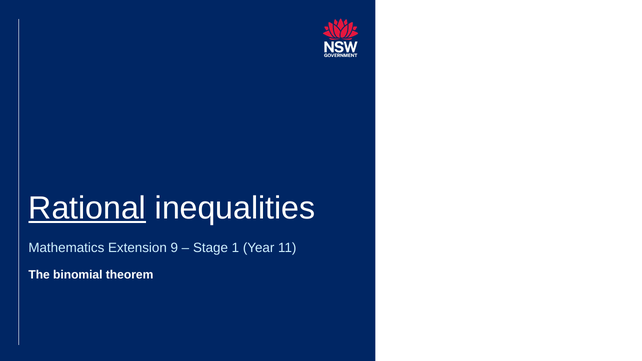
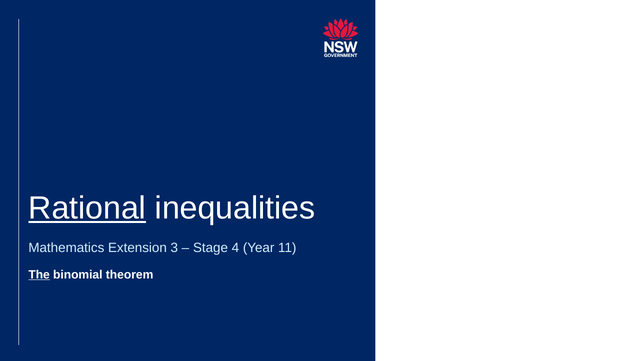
9: 9 -> 3 (174, 248)
1: 1 -> 4 (235, 248)
The underline: none -> present (39, 275)
